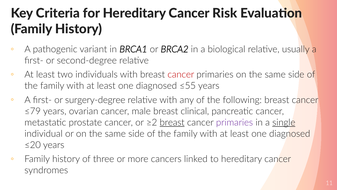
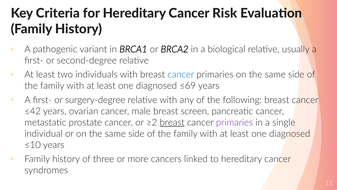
cancer colour: red -> blue (181, 74)
≤55: ≤55 -> ≤69 (188, 86)
≤79: ≤79 -> ≤42 (33, 111)
clinical: clinical -> screen (195, 111)
single underline: present -> none (284, 122)
≤20: ≤20 -> ≤10 (33, 145)
